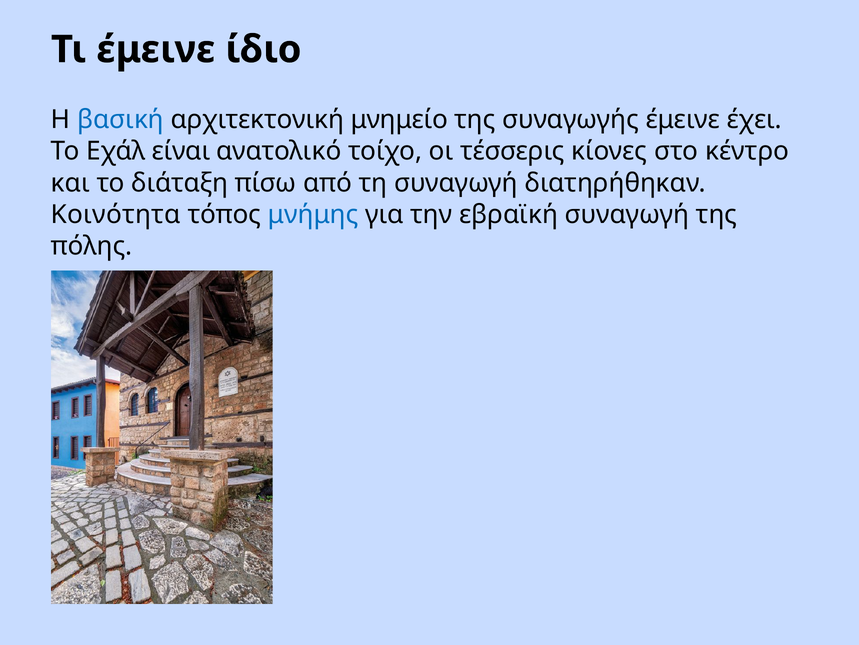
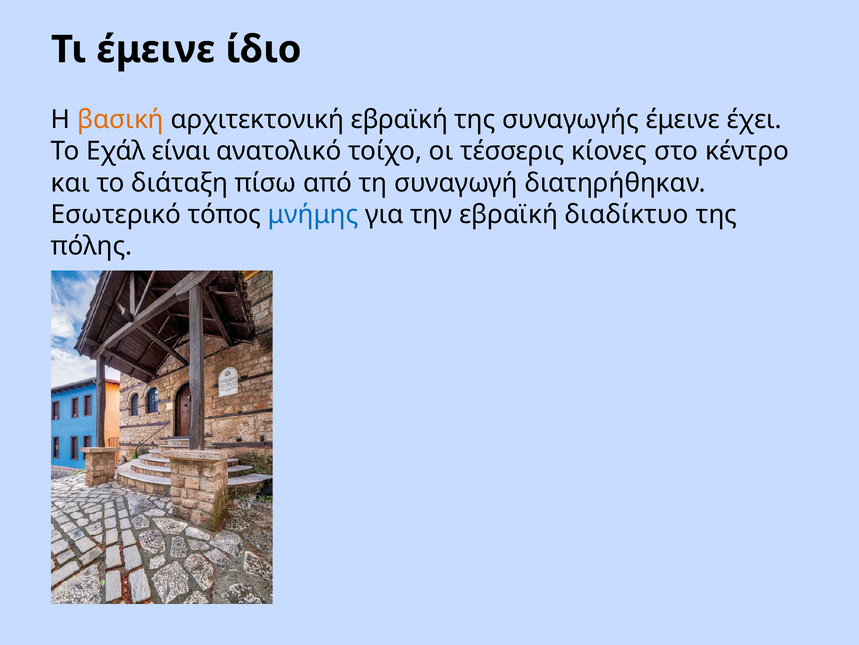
βασική colour: blue -> orange (121, 120)
αρχιτεκτονική μνημείο: μνημείο -> εβραϊκή (399, 120)
Κοινότητα: Κοινότητα -> Εσωτερικό (116, 214)
εβραϊκή συναγωγή: συναγωγή -> διαδίκτυο (627, 214)
